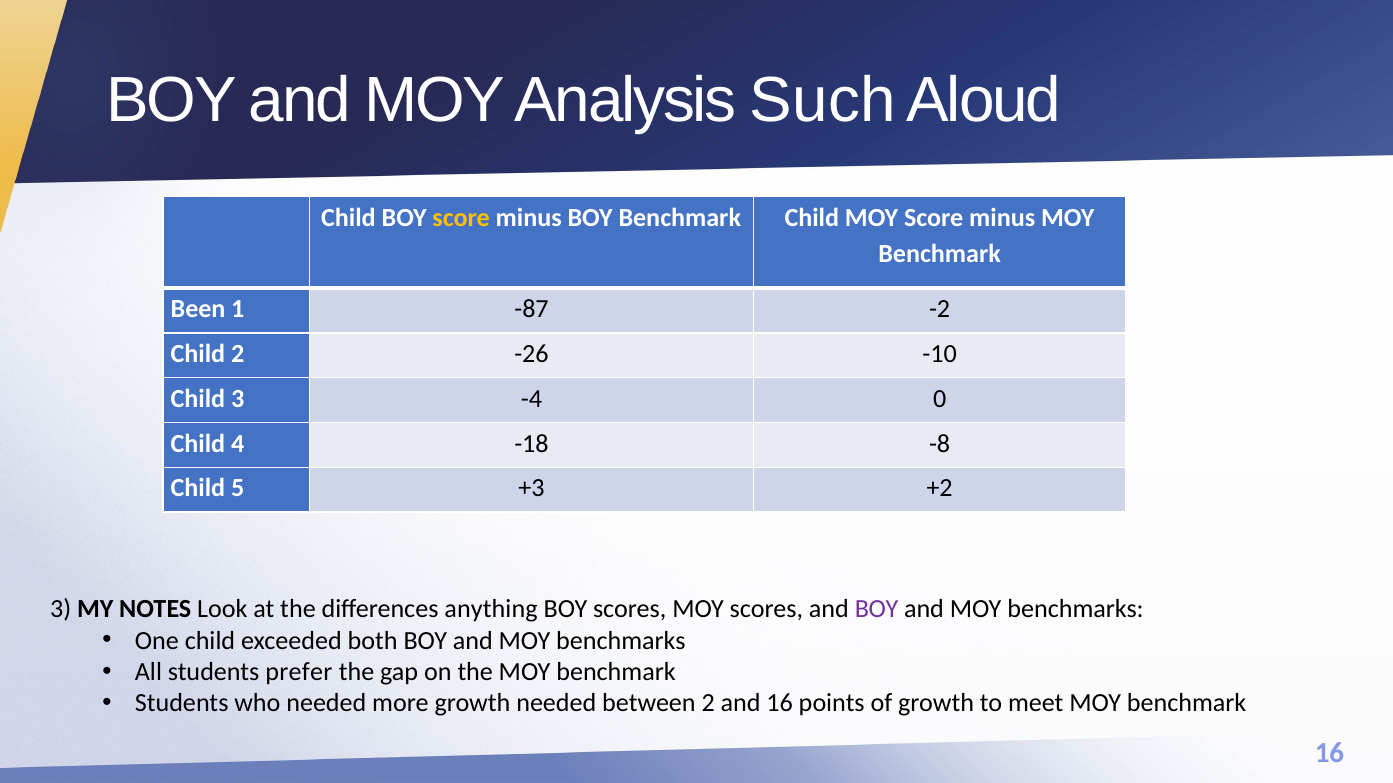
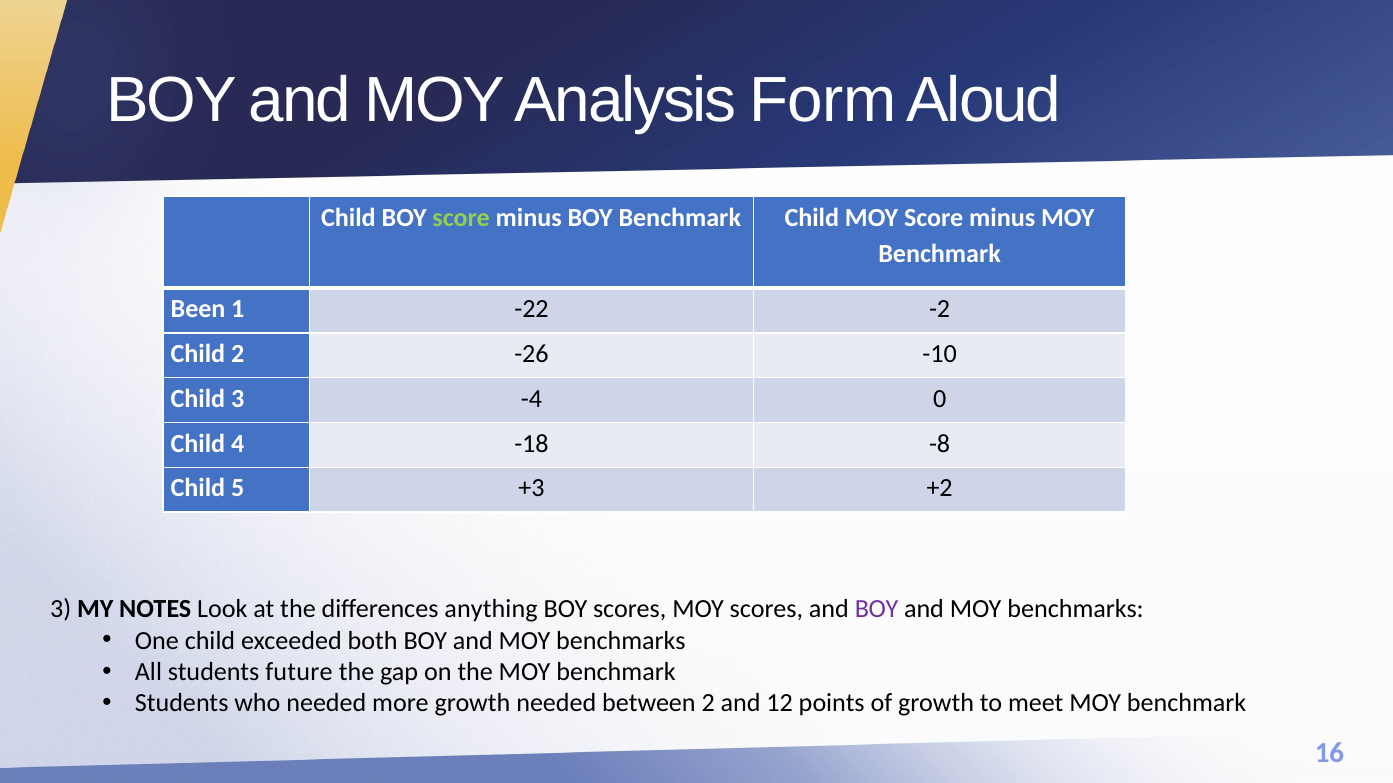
Such: Such -> Form (823, 101)
score colour: yellow -> light green (461, 218)
-87: -87 -> -22 (531, 310)
prefer: prefer -> future (299, 672)
and 16: 16 -> 12 (780, 704)
